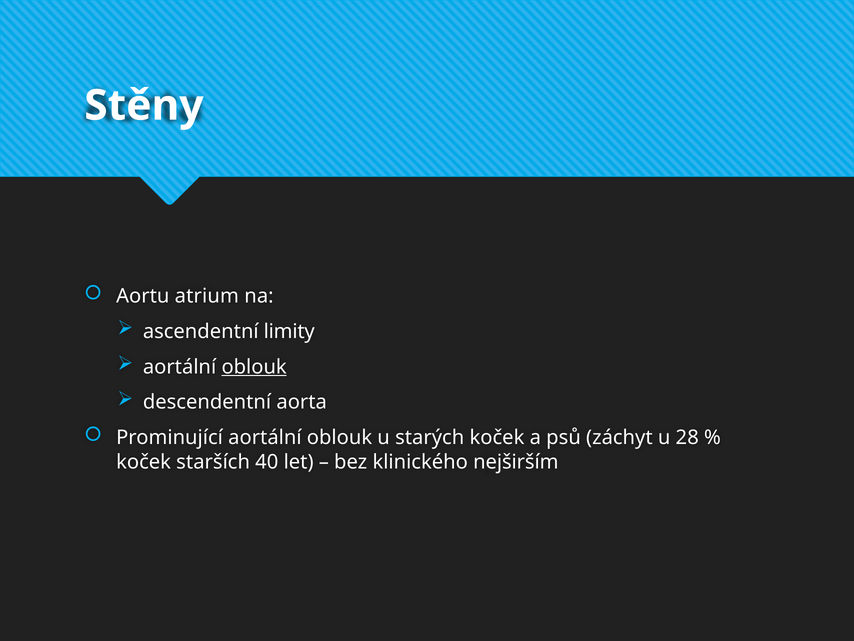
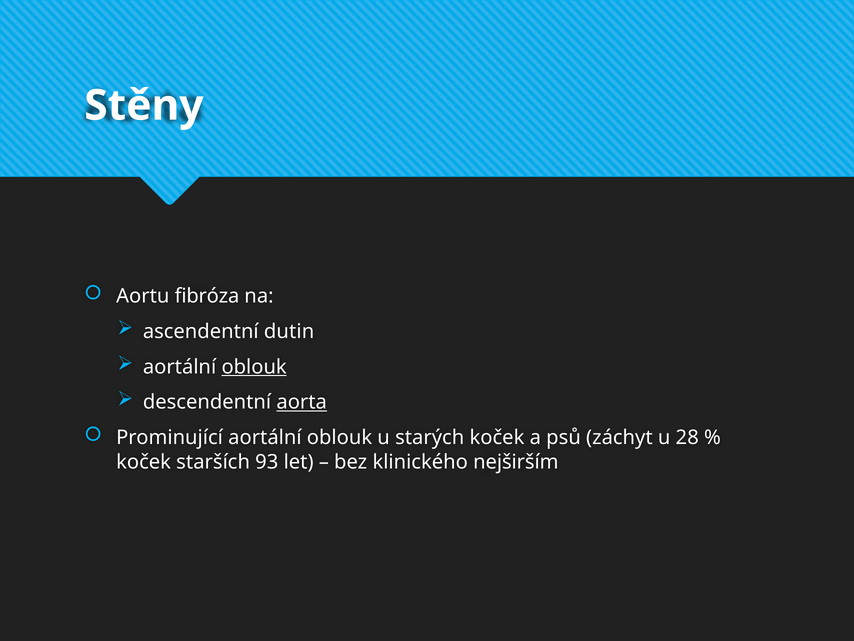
atrium: atrium -> fibróza (207, 296)
limity: limity -> dutin (289, 331)
aorta underline: none -> present (302, 402)
40: 40 -> 93 (267, 462)
